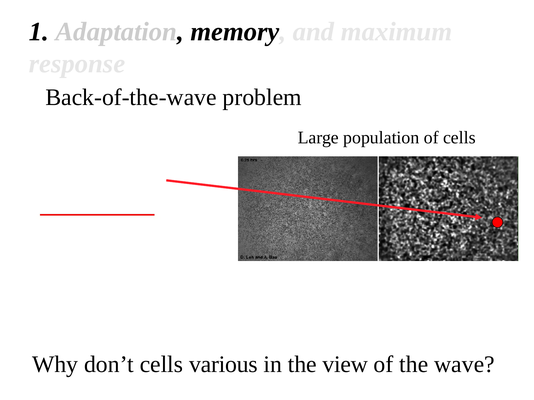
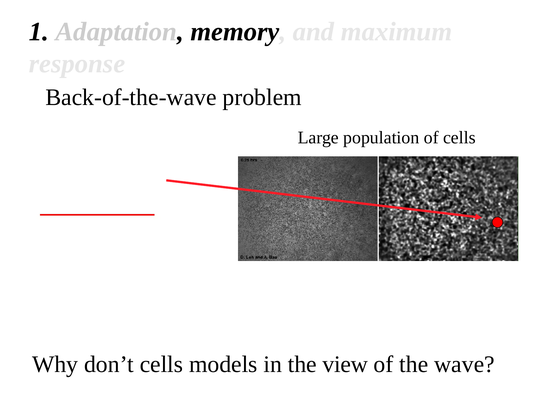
various: various -> models (223, 365)
